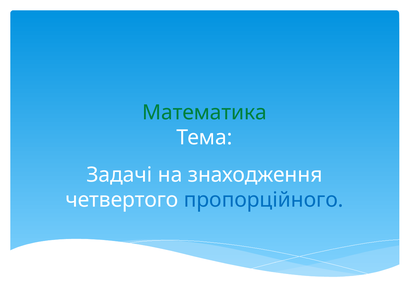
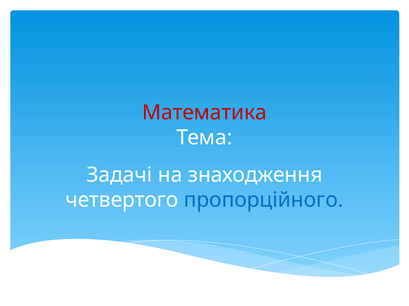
Математика colour: green -> red (205, 113)
